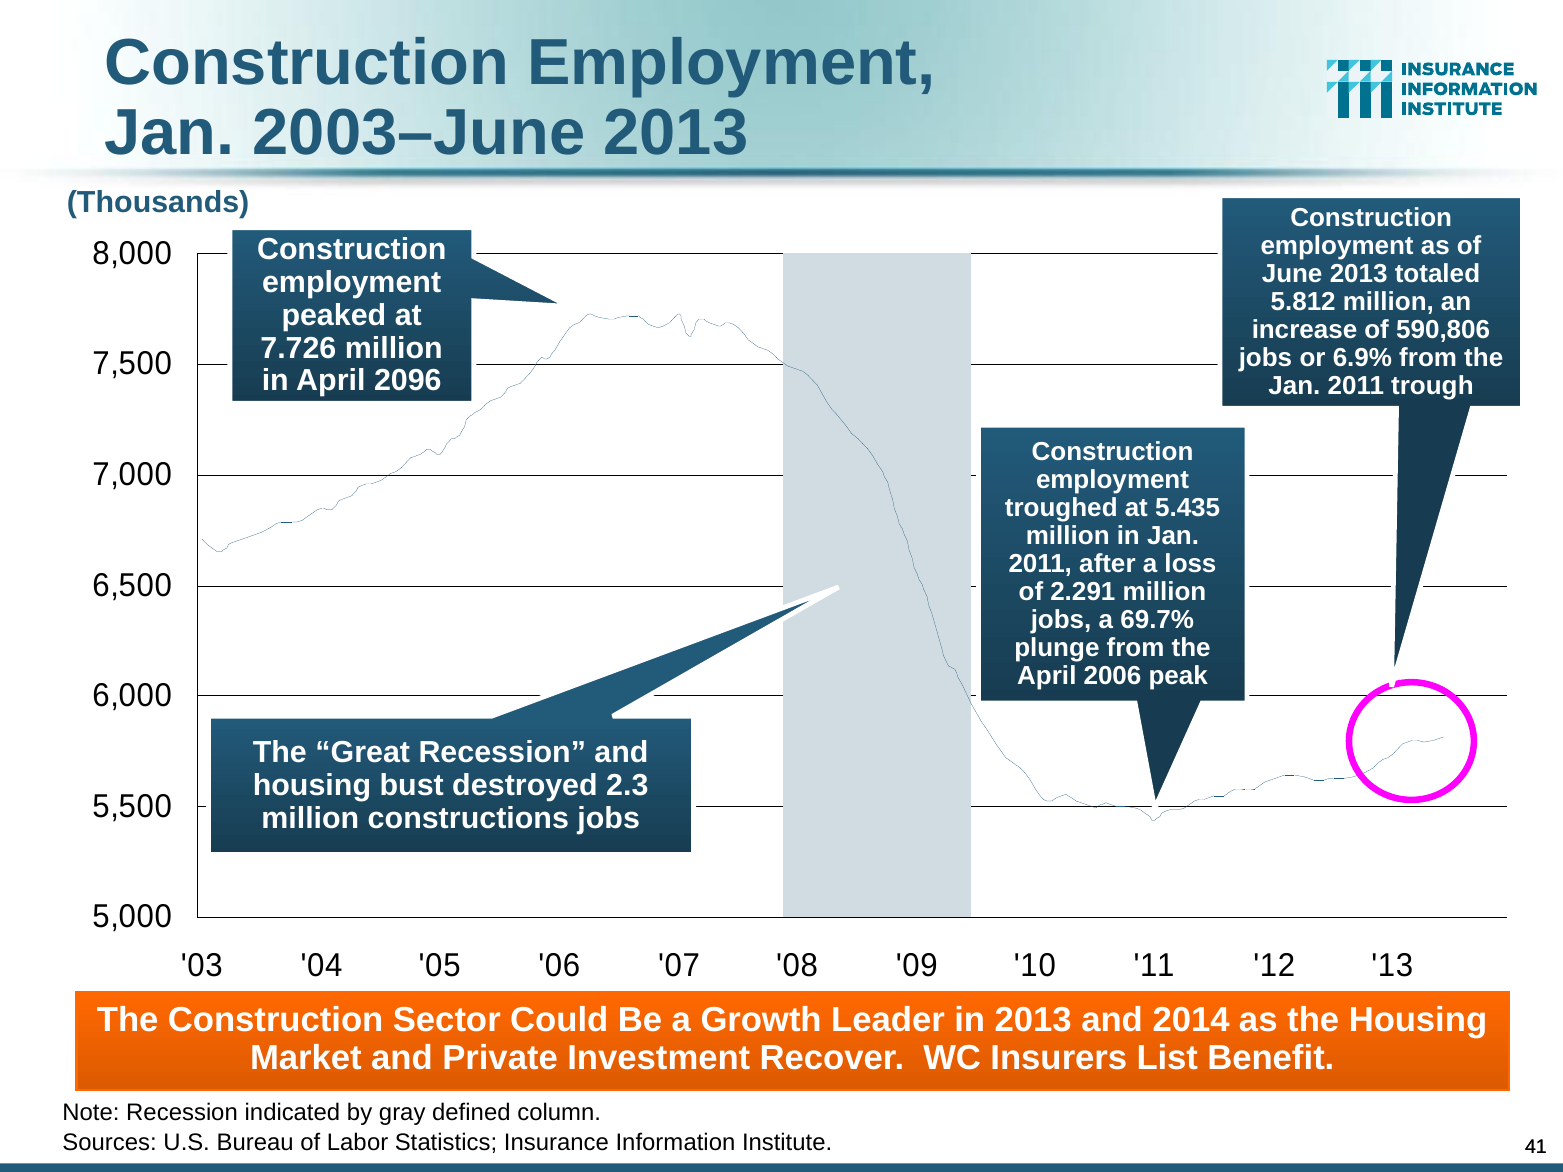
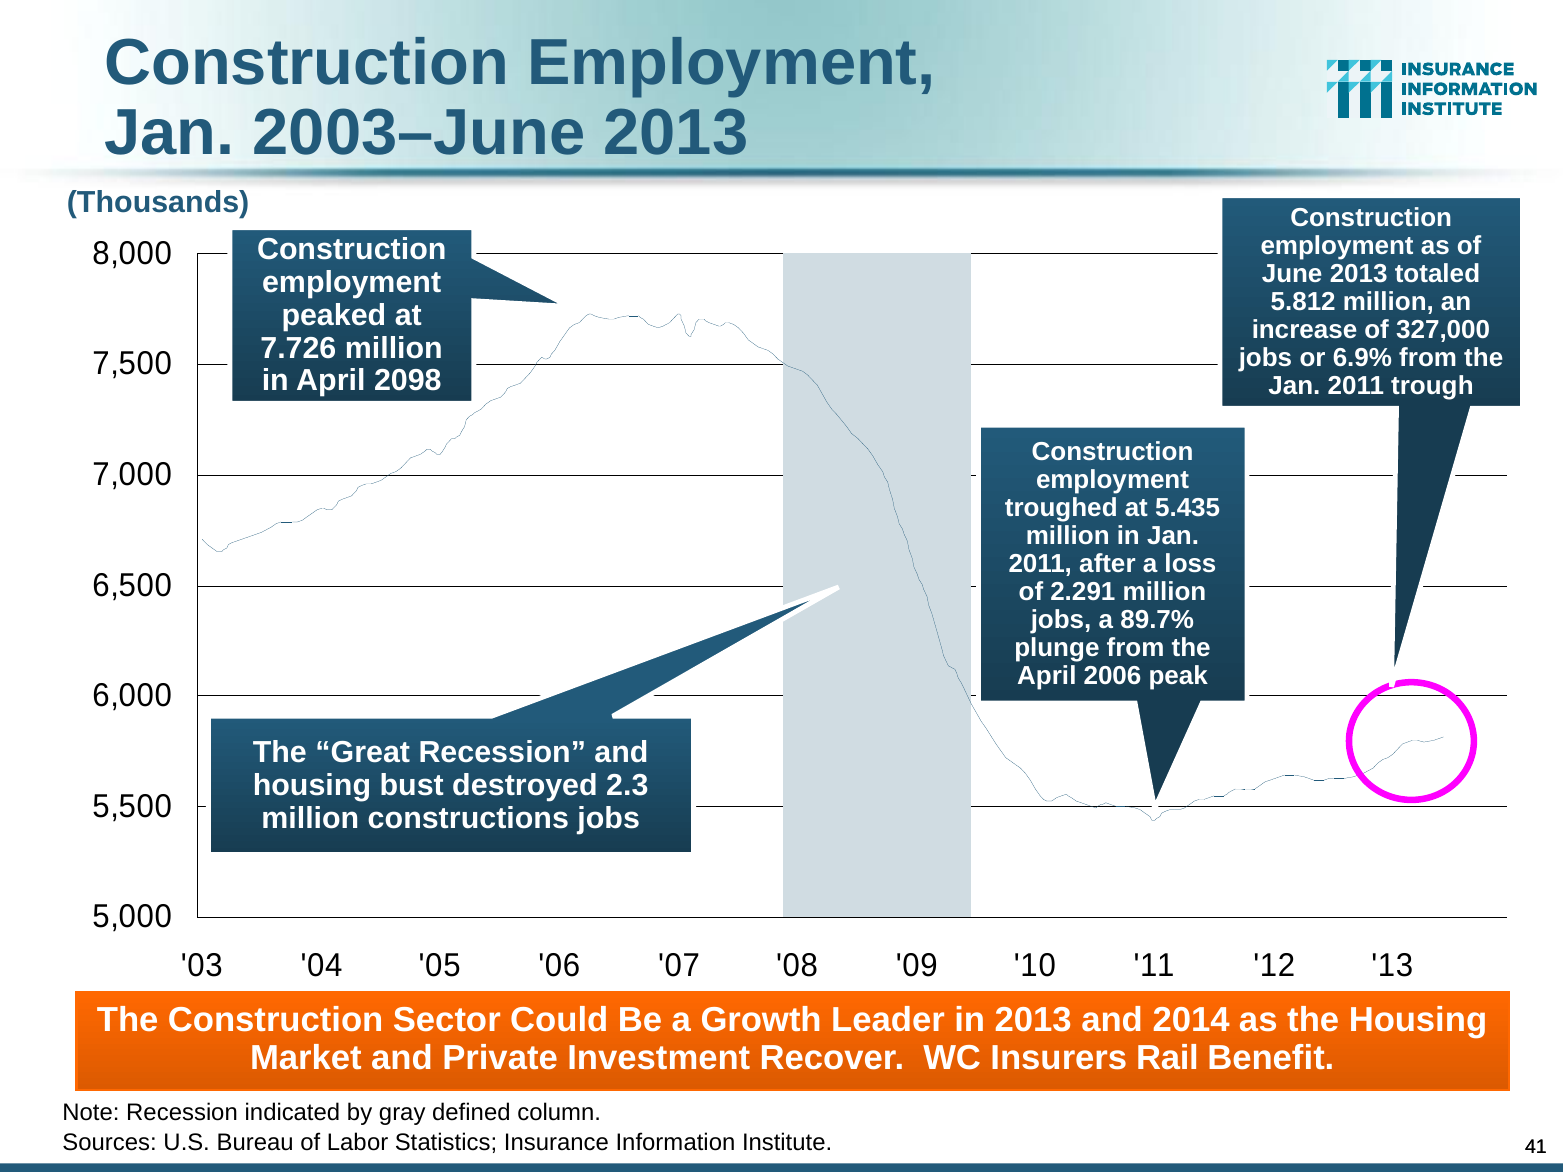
590,806: 590,806 -> 327,000 (1443, 330)
2096: 2096 -> 2098 (408, 381)
69.7%: 69.7% -> 89.7% (1157, 620)
List: List -> Rail (1167, 1058)
